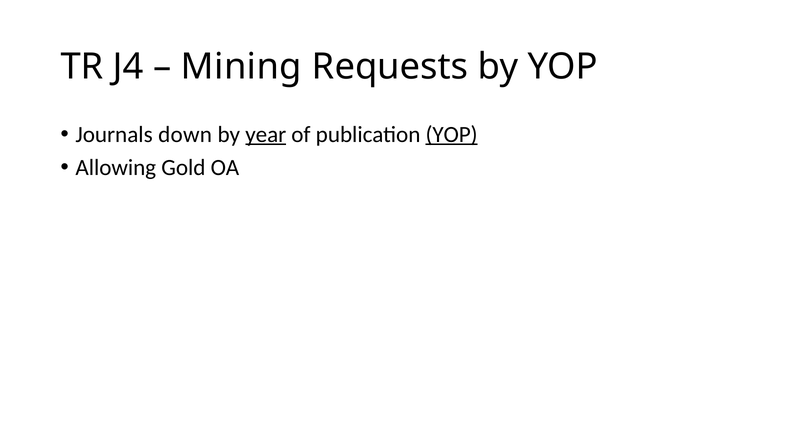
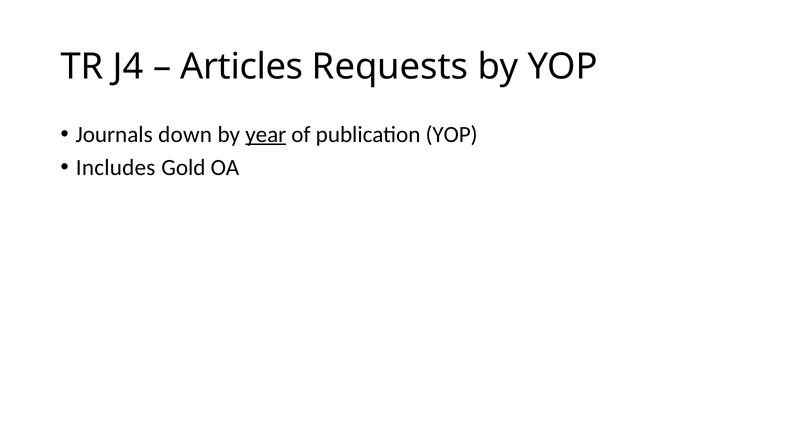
Mining: Mining -> Articles (242, 67)
YOP underline: present -> none (452, 134)
Allowing: Allowing -> Includes (116, 168)
